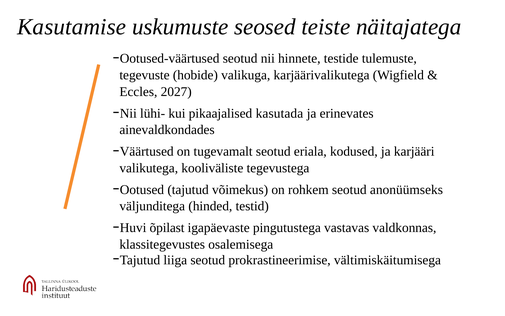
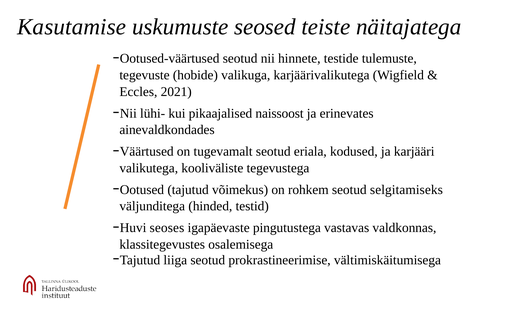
2027: 2027 -> 2021 (176, 92)
kasutada: kasutada -> naissoost (280, 113)
anonüümseks: anonüümseks -> selgitamiseks (406, 189)
õpilast: õpilast -> seoses (167, 228)
